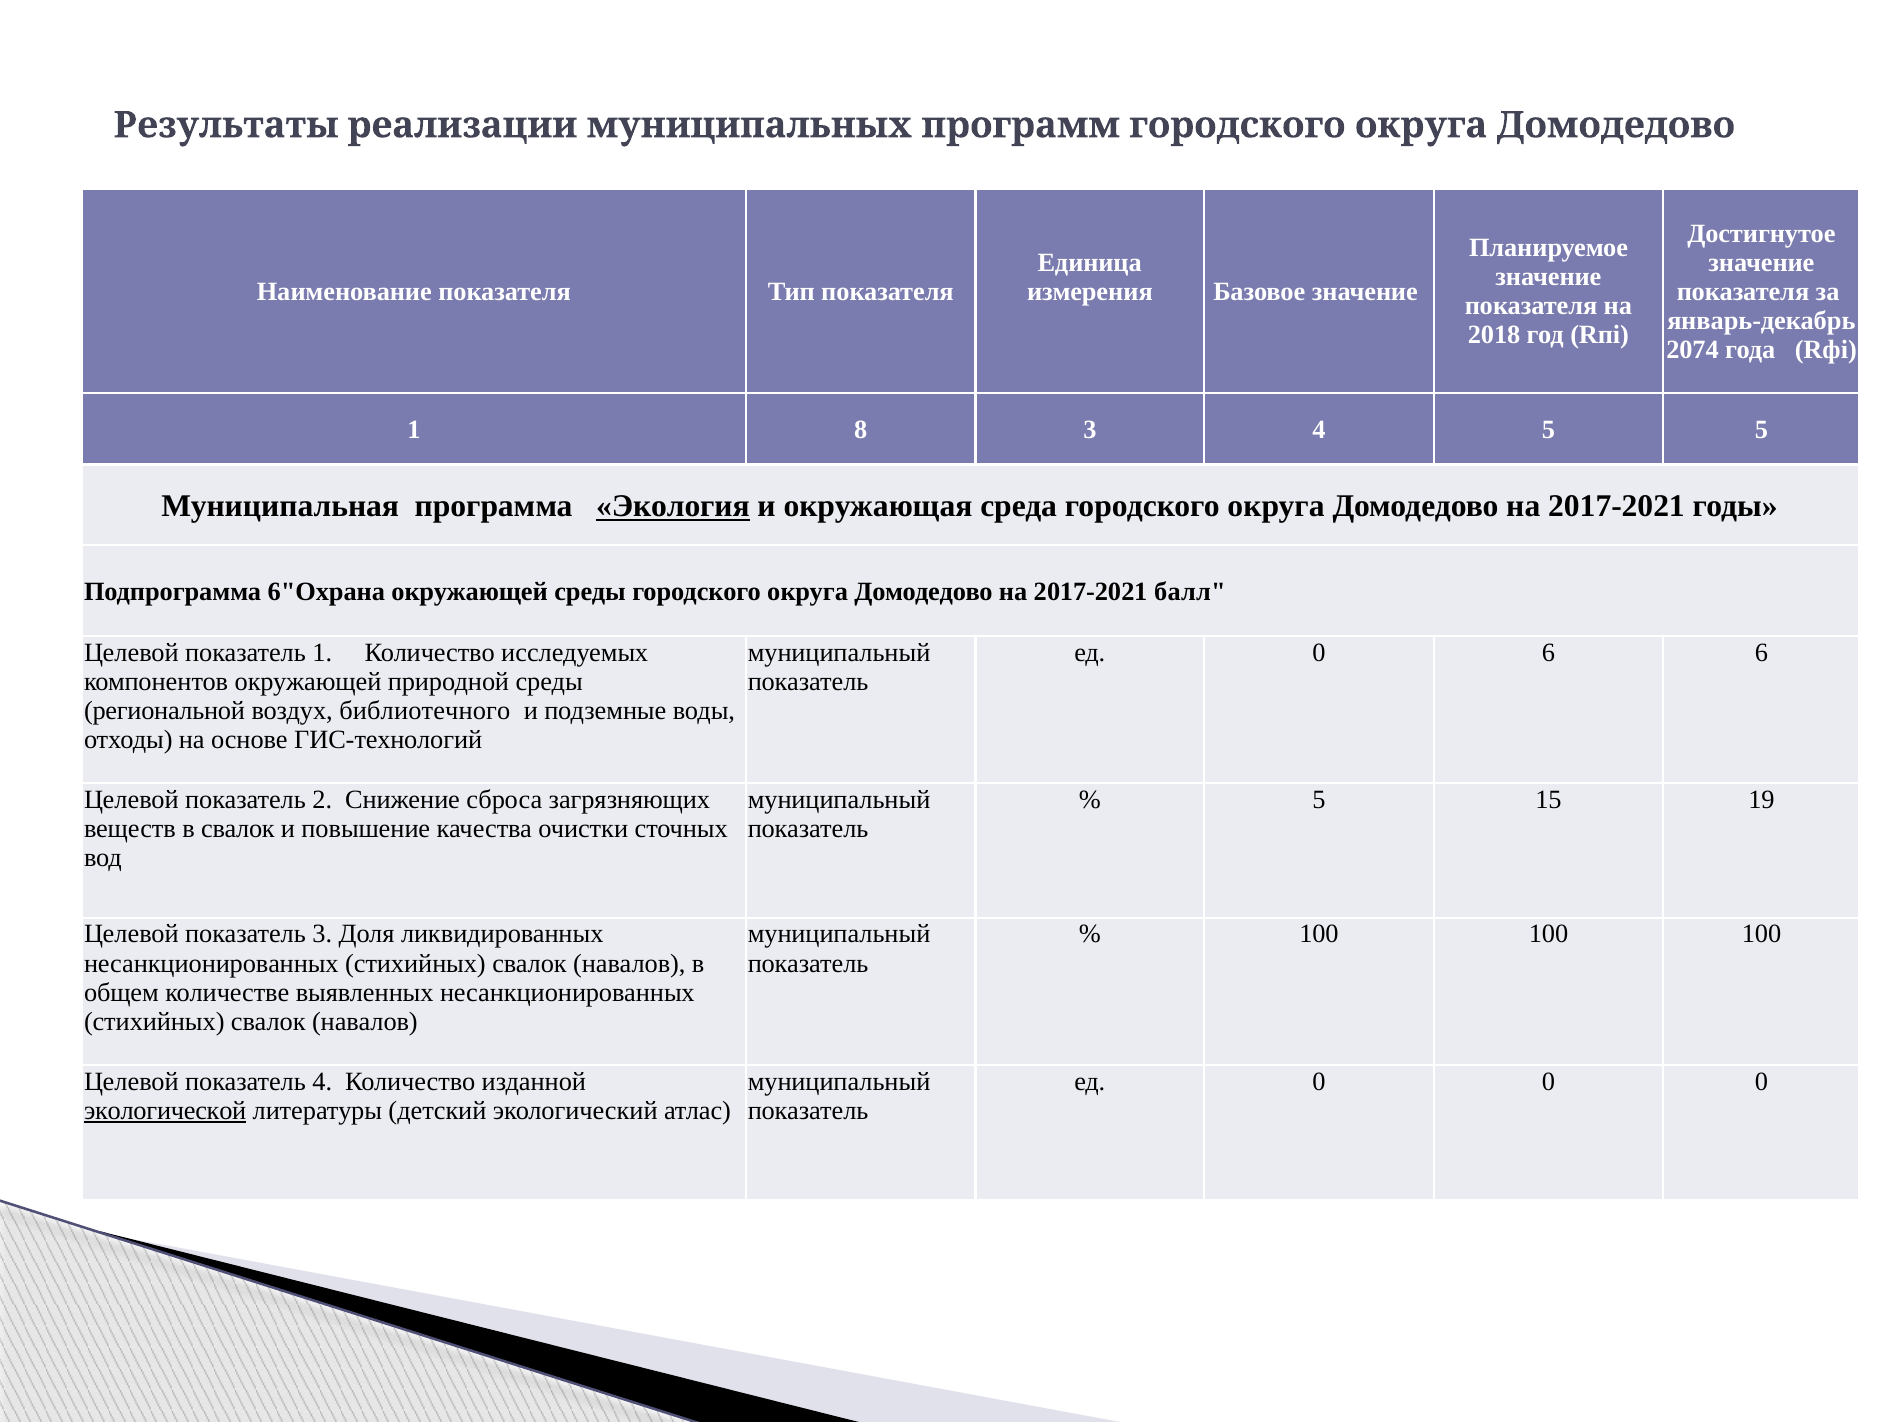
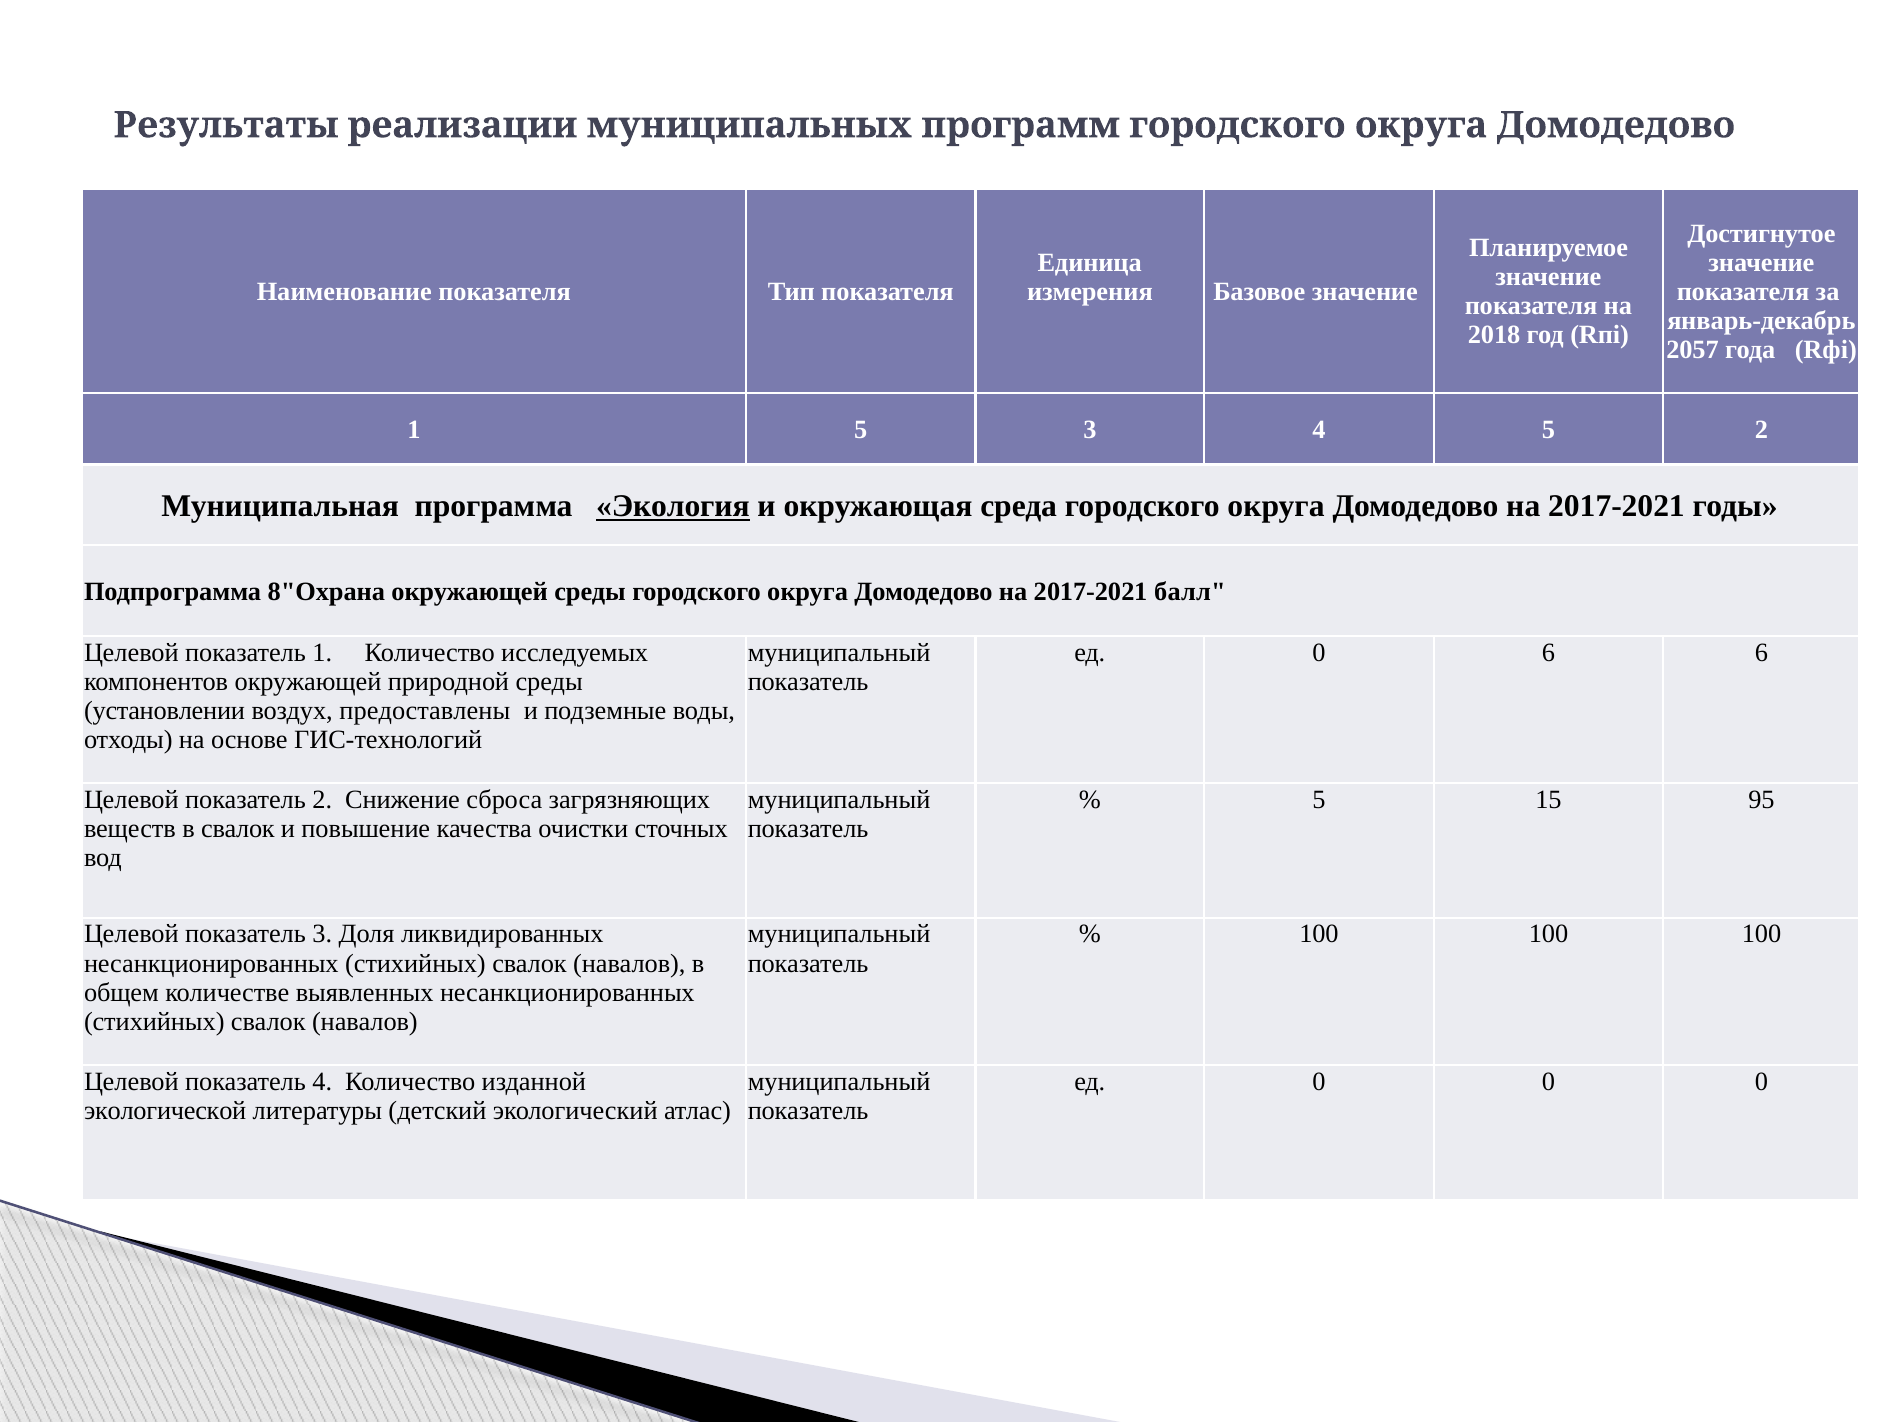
2074: 2074 -> 2057 (1693, 350)
1 8: 8 -> 5 (861, 430)
5 5: 5 -> 2 (1762, 430)
6"Охрана: 6"Охрана -> 8"Охрана (326, 592)
региональной: региональной -> установлении (165, 711)
библиотечного: библиотечного -> предоставлены (425, 711)
19: 19 -> 95 (1761, 800)
экологической underline: present -> none (165, 1111)
